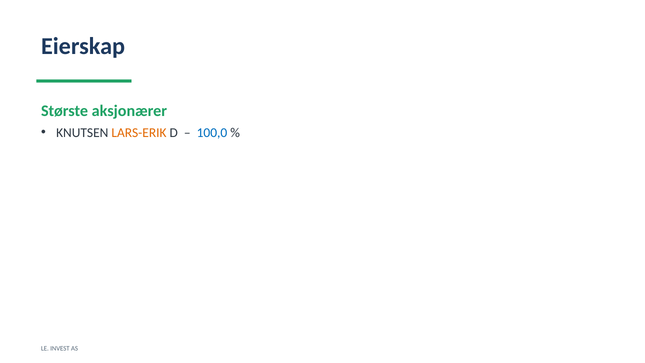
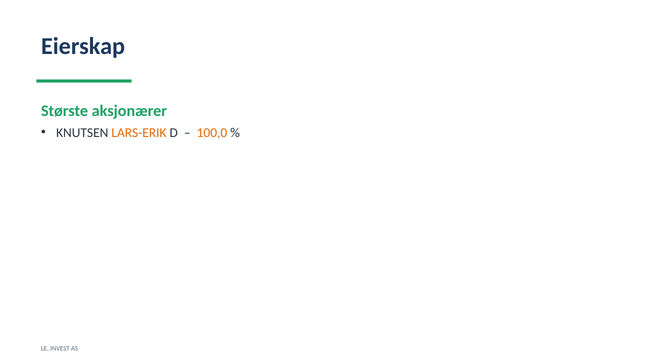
100,0 colour: blue -> orange (212, 133)
